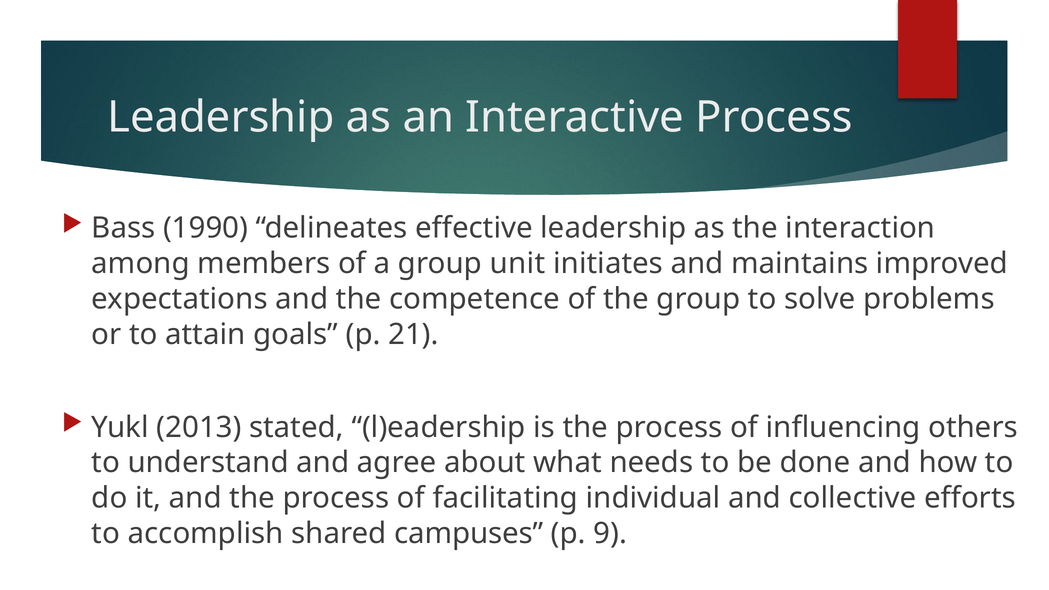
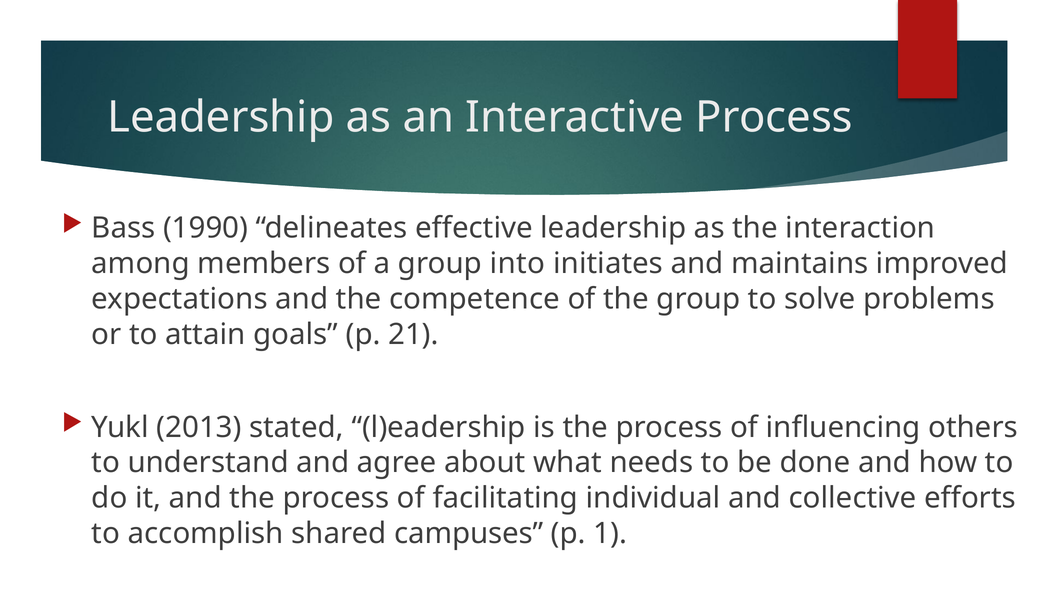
unit: unit -> into (517, 264)
9: 9 -> 1 (610, 534)
